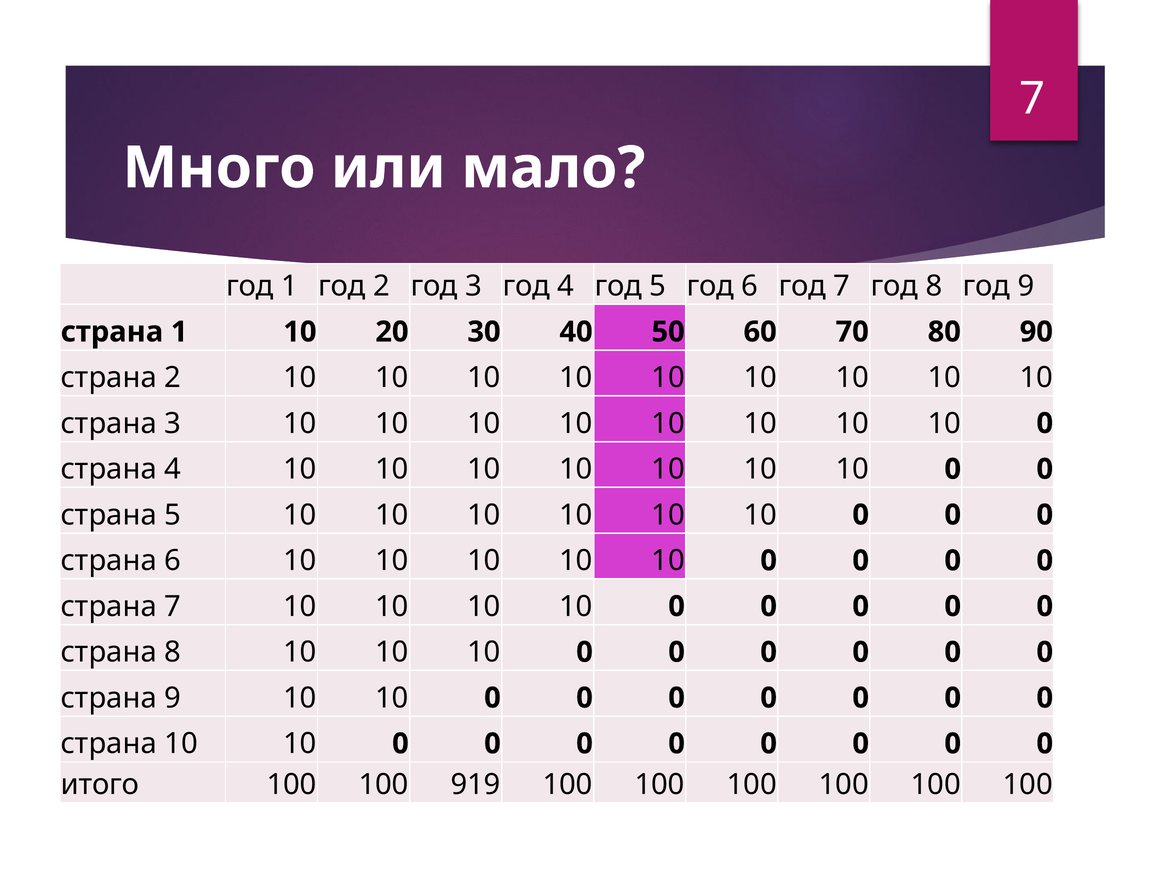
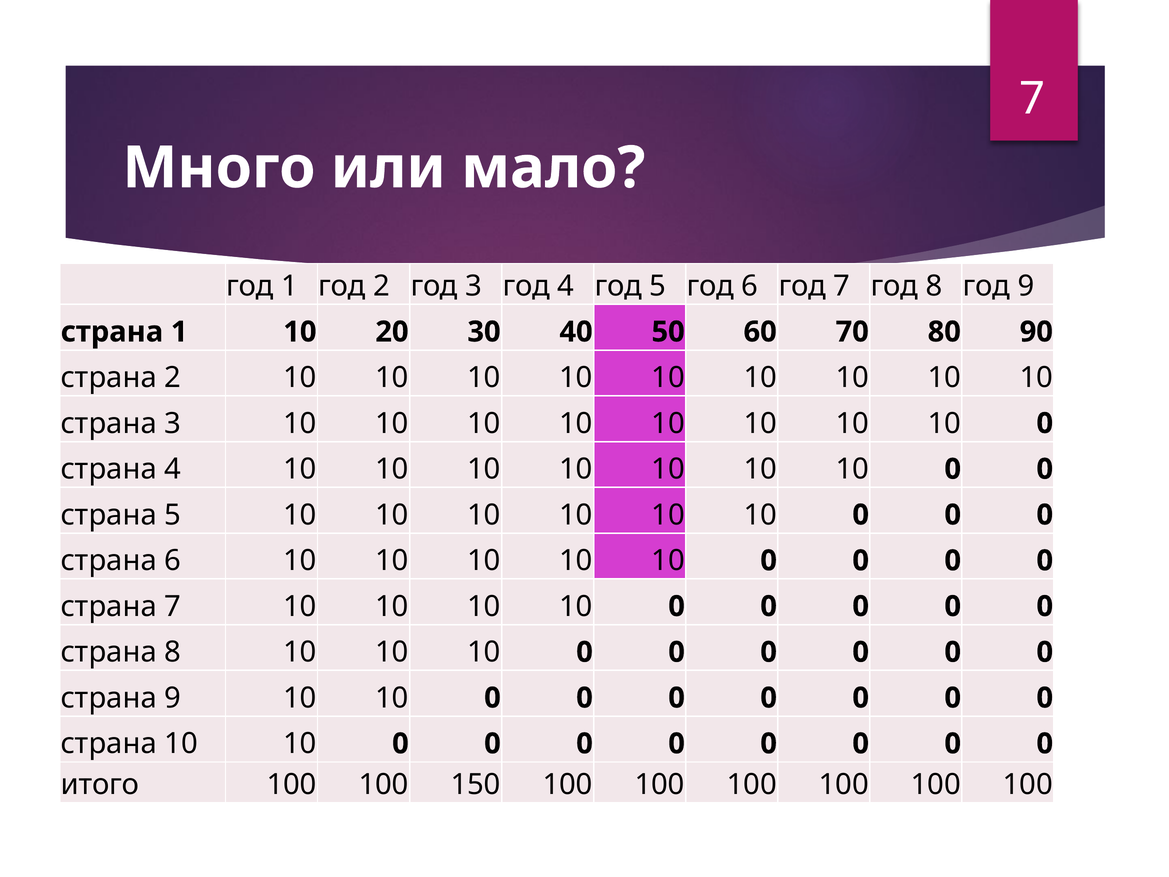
919: 919 -> 150 (476, 784)
